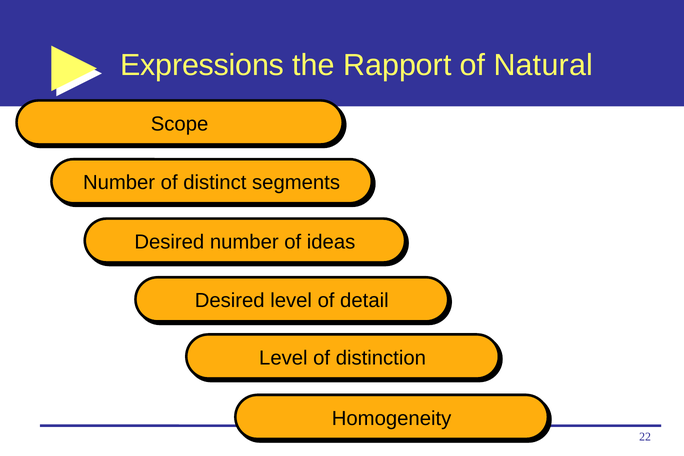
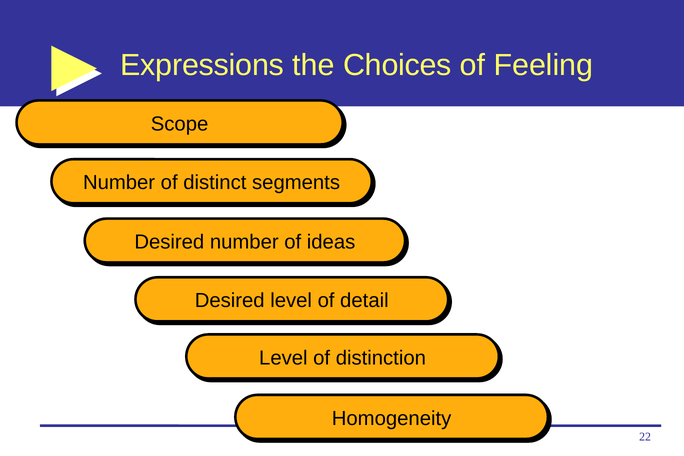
Rapport: Rapport -> Choices (397, 65)
Natural: Natural -> Feeling (543, 65)
